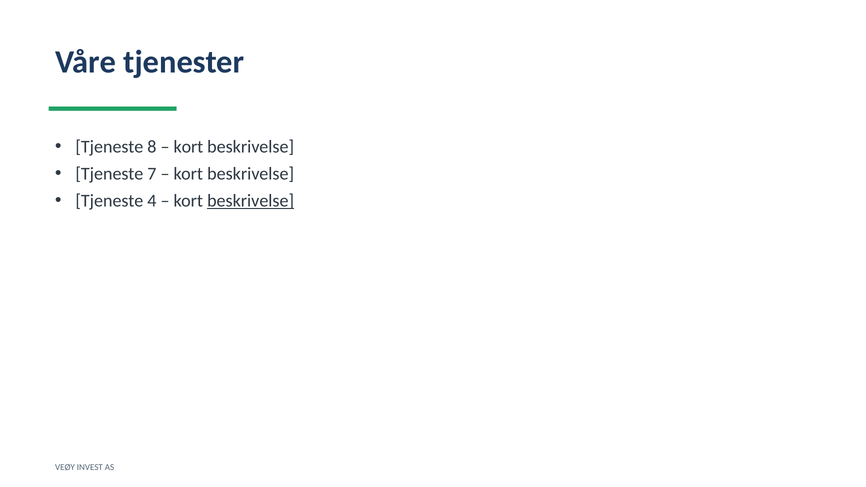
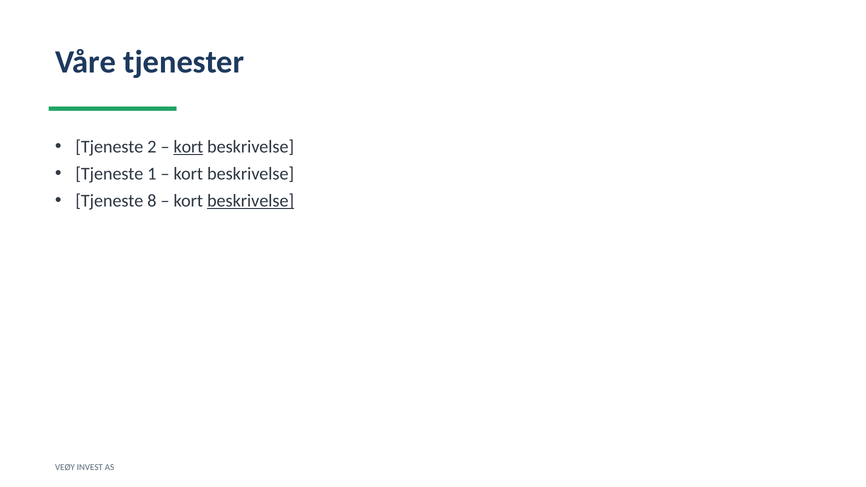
8: 8 -> 2 (152, 147)
kort underline: none -> present (188, 147)
7: 7 -> 1 (152, 174)
4: 4 -> 8 (152, 201)
